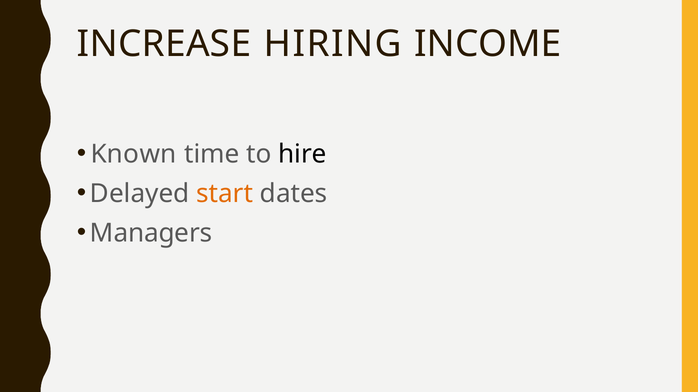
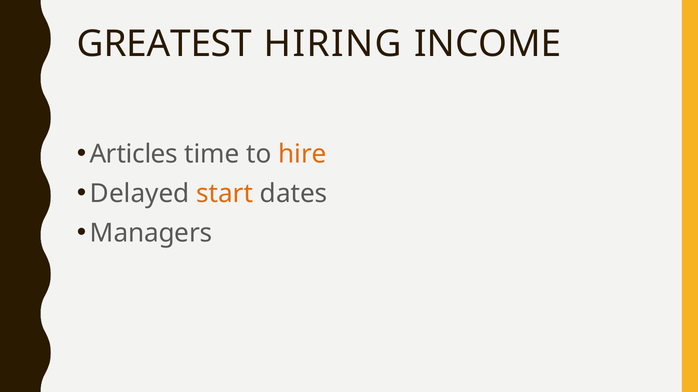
INCREASE: INCREASE -> GREATEST (164, 44)
Known: Known -> Articles (134, 154)
hire colour: black -> orange (302, 154)
